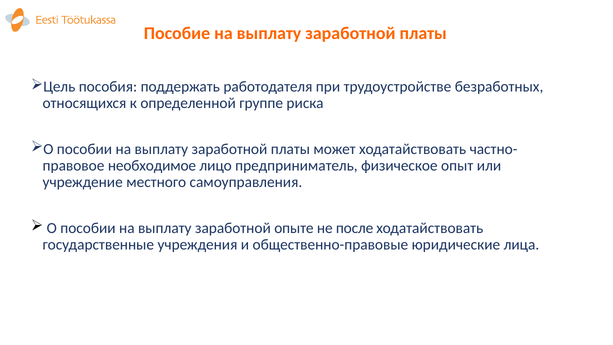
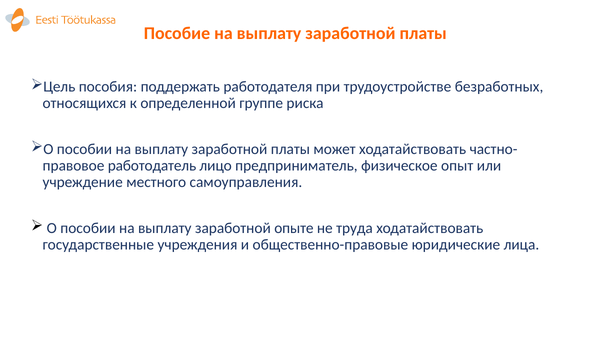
необходимое: необходимое -> работодатель (152, 166)
после: после -> труда (355, 228)
